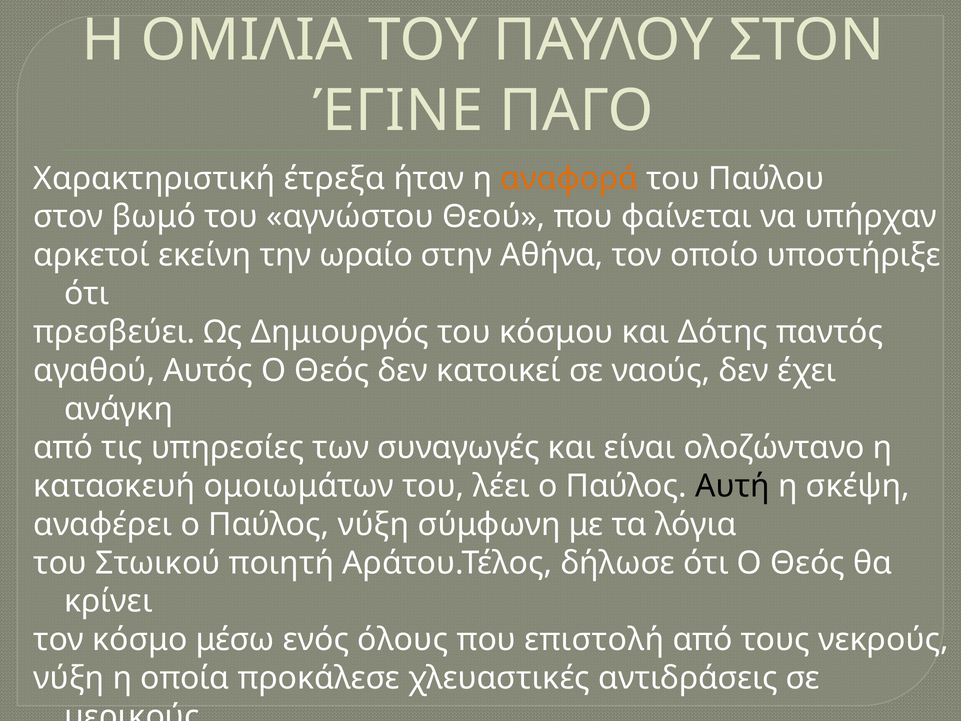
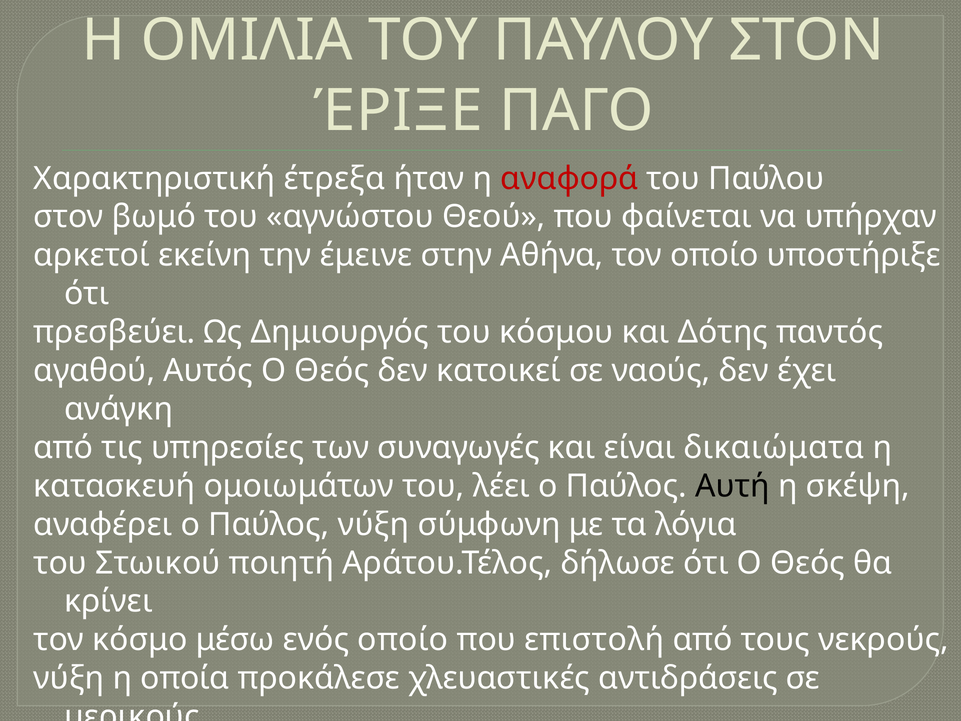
ΈΓΙΝΕ: ΈΓΙΝΕ -> ΈΡΙΞΕ (398, 111)
αναφορά colour: orange -> red (569, 178)
ωραίο: ωραίο -> έμεινε (366, 255)
ολοζώντανο: ολοζώντανο -> δικαιώματα (774, 447)
ενός όλους: όλους -> οποίο (403, 640)
